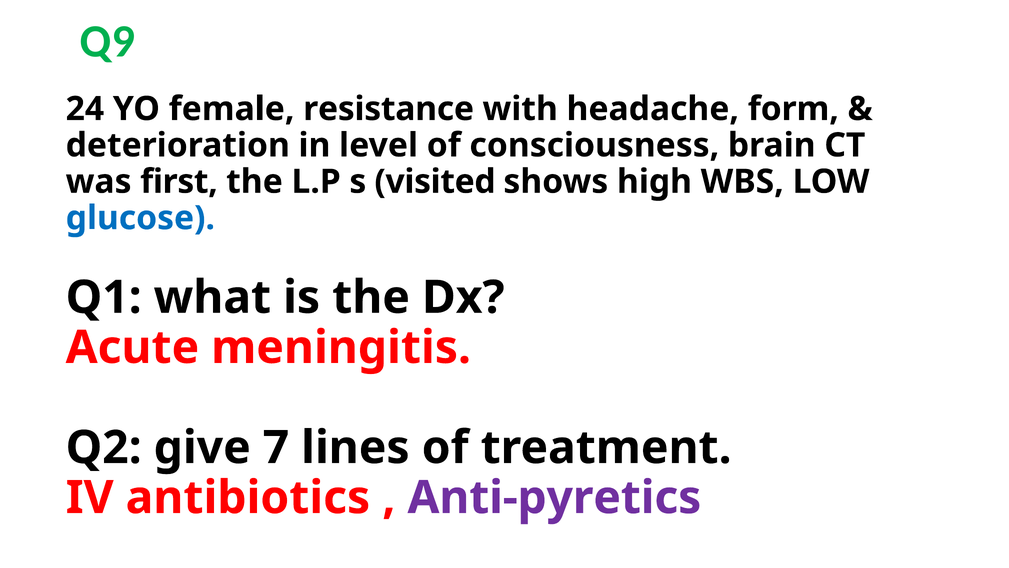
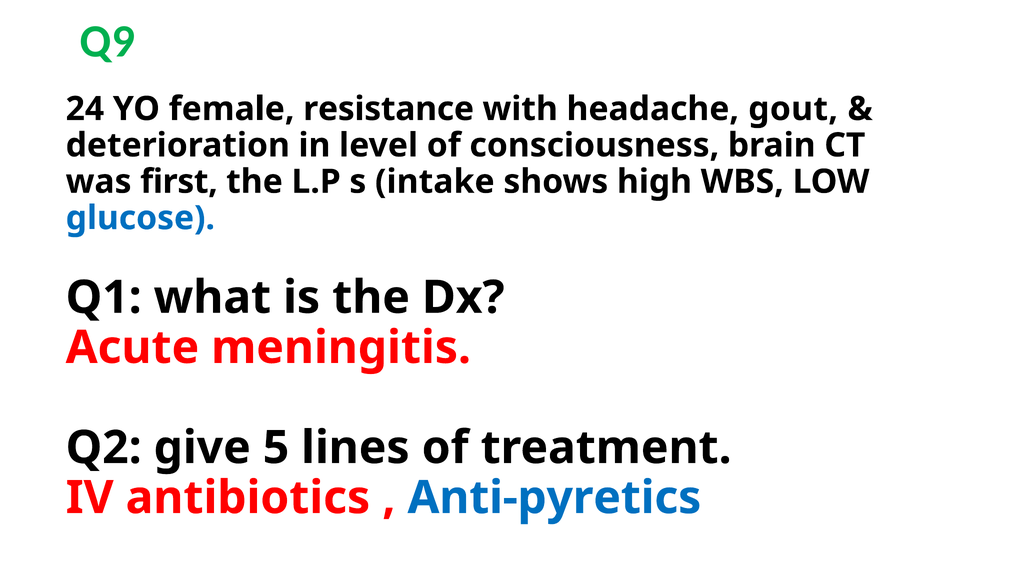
form: form -> gout (793, 109)
visited: visited -> intake (435, 182)
7: 7 -> 5 (276, 447)
Anti-pyretics colour: purple -> blue (554, 497)
